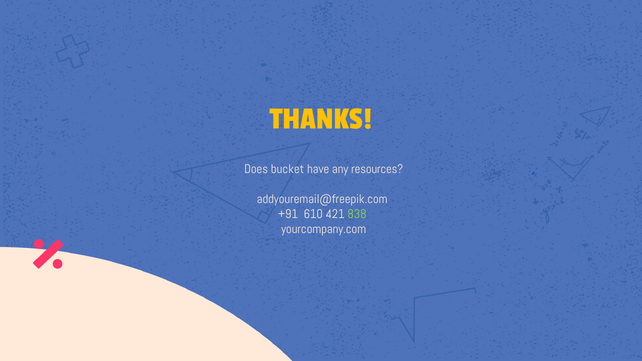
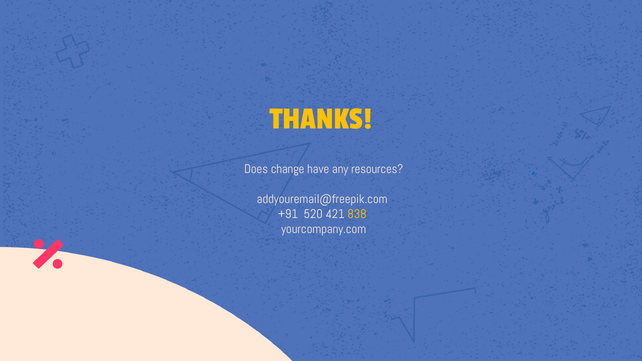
bucket: bucket -> change (288, 169)
610: 610 -> 520 (313, 214)
838 colour: light green -> yellow (357, 214)
